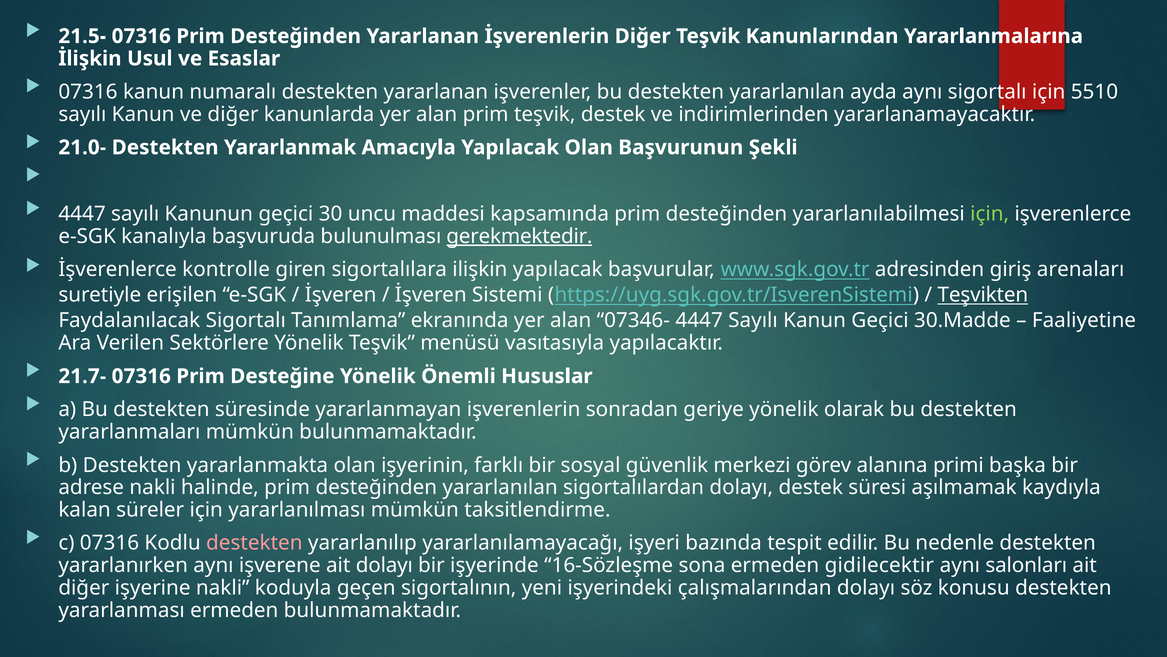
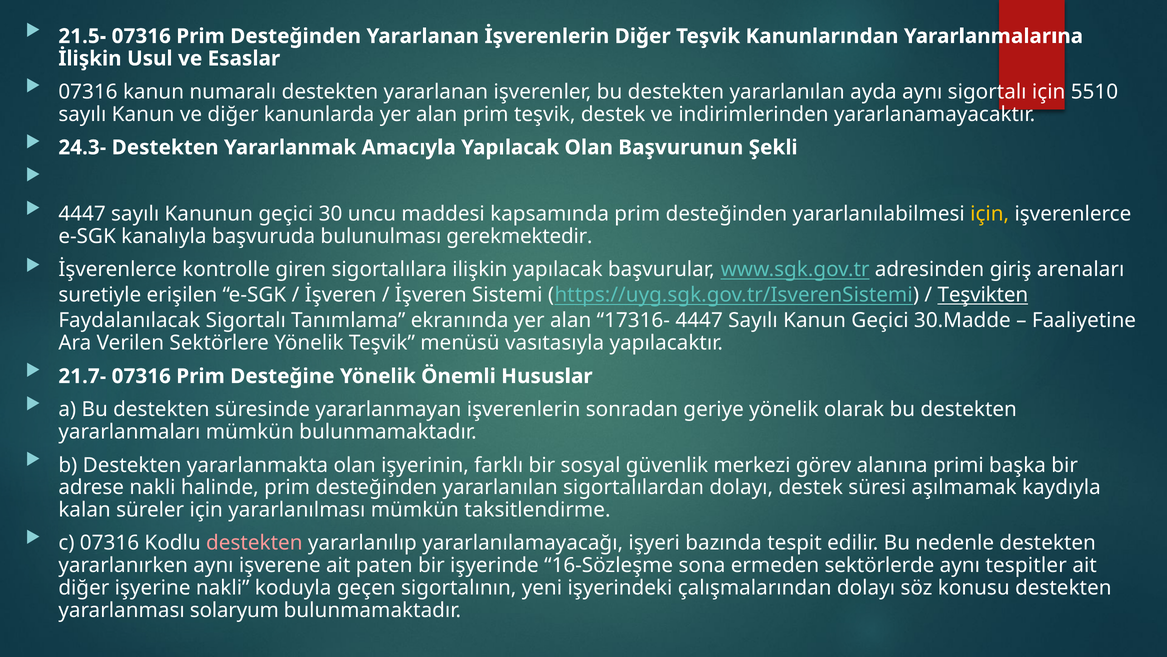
21.0-: 21.0- -> 24.3- (82, 147)
için colour: light green -> yellow (990, 214)
gerekmektedir underline: present -> none (519, 236)
07346-: 07346- -> 17316- (633, 320)
ait dolayı: dolayı -> paten (384, 565)
gidilecektir: gidilecektir -> sektörlerde (879, 565)
salonları: salonları -> tespitler (1026, 565)
yararlanması ermeden: ermeden -> solaryum (234, 610)
